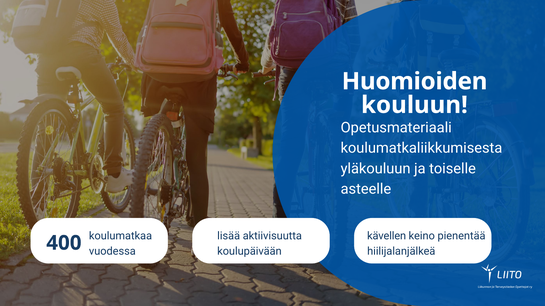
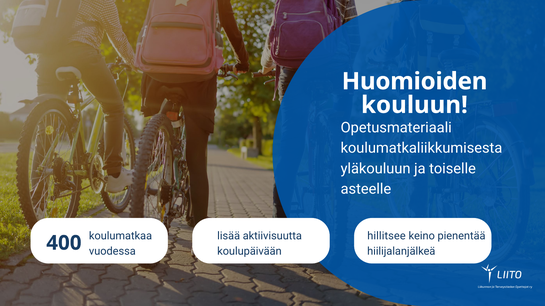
kävellen: kävellen -> hillitsee (387, 236)
